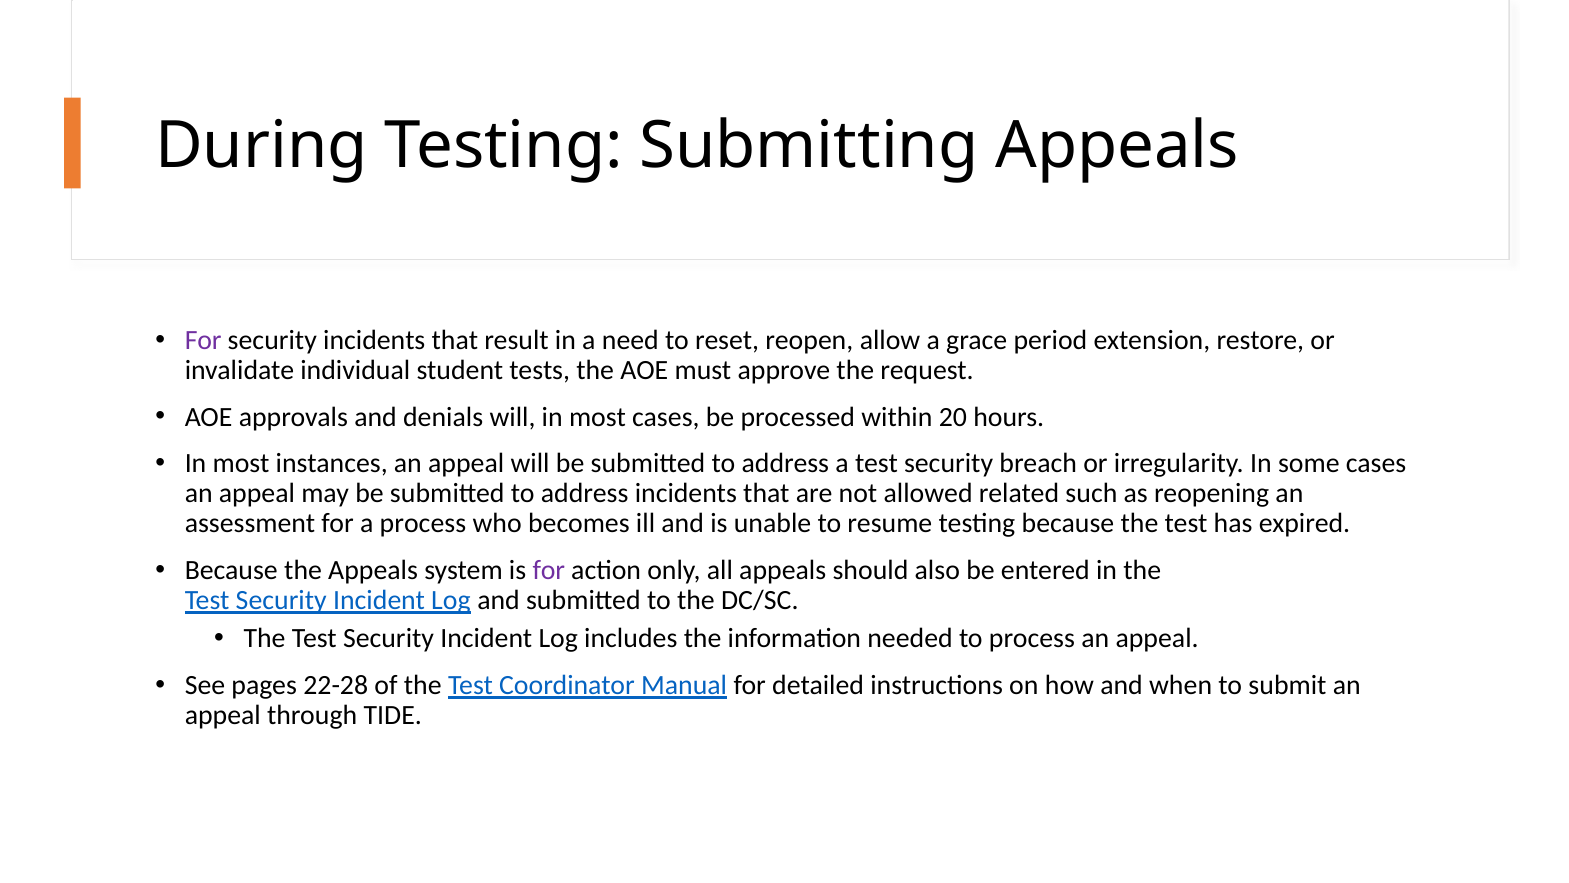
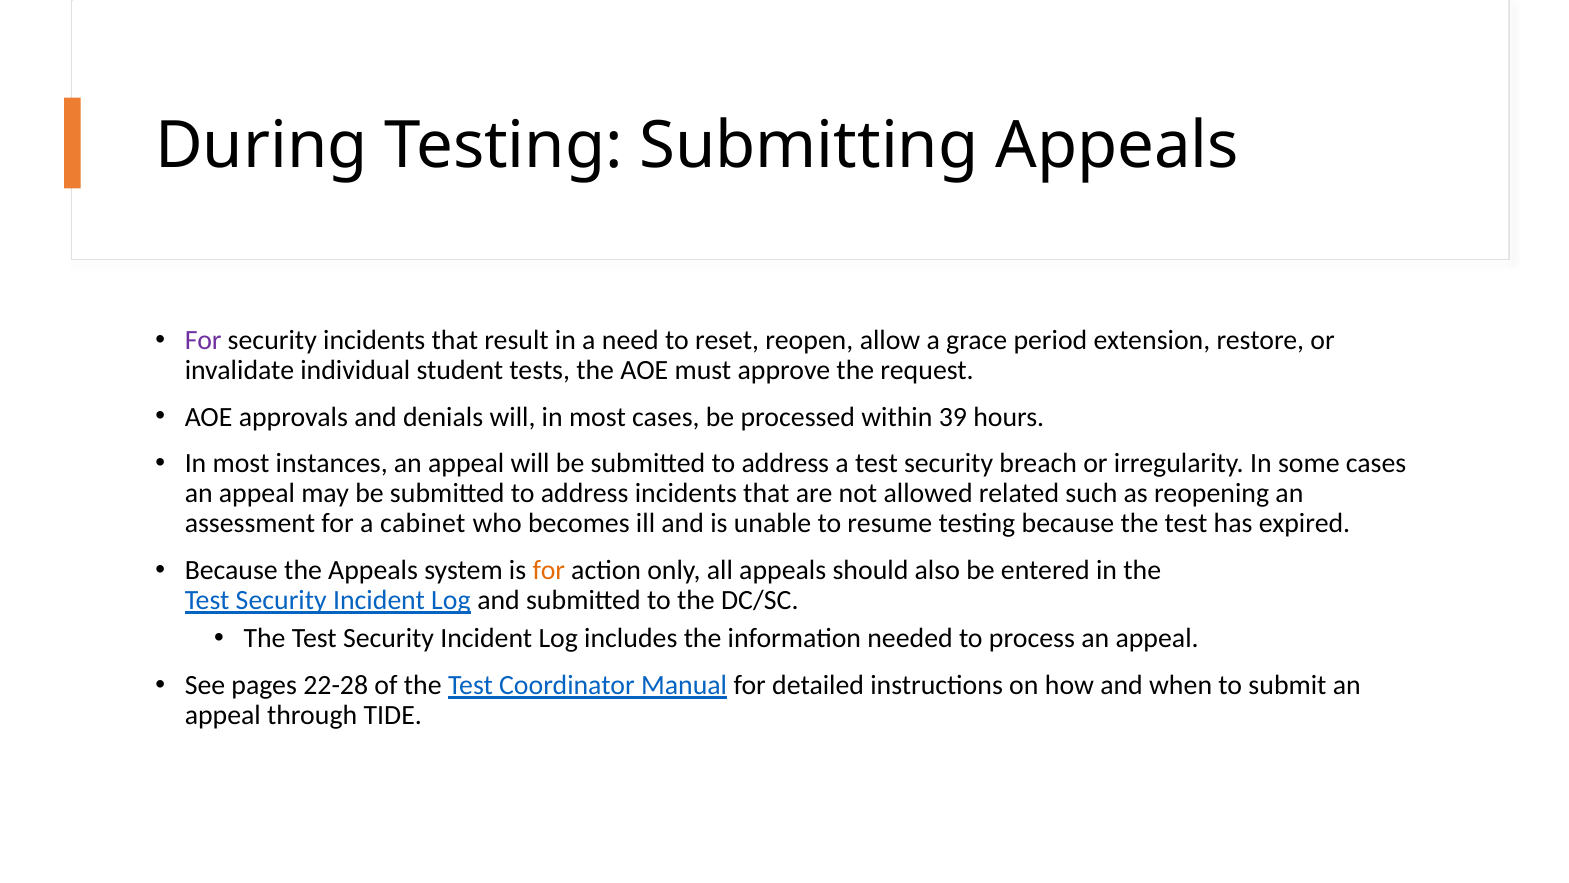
20: 20 -> 39 (953, 417)
a process: process -> cabinet (423, 523)
for colour: purple -> orange (549, 570)
